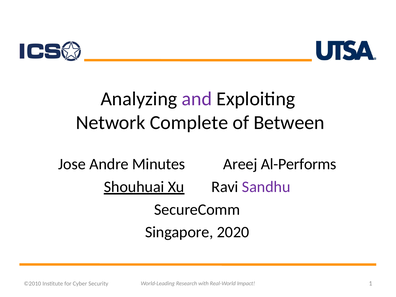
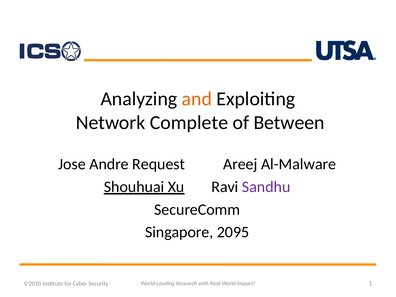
and colour: purple -> orange (197, 99)
Minutes: Minutes -> Request (159, 164)
Al-Performs: Al-Performs -> Al-Malware (299, 164)
2020: 2020 -> 2095 (233, 232)
